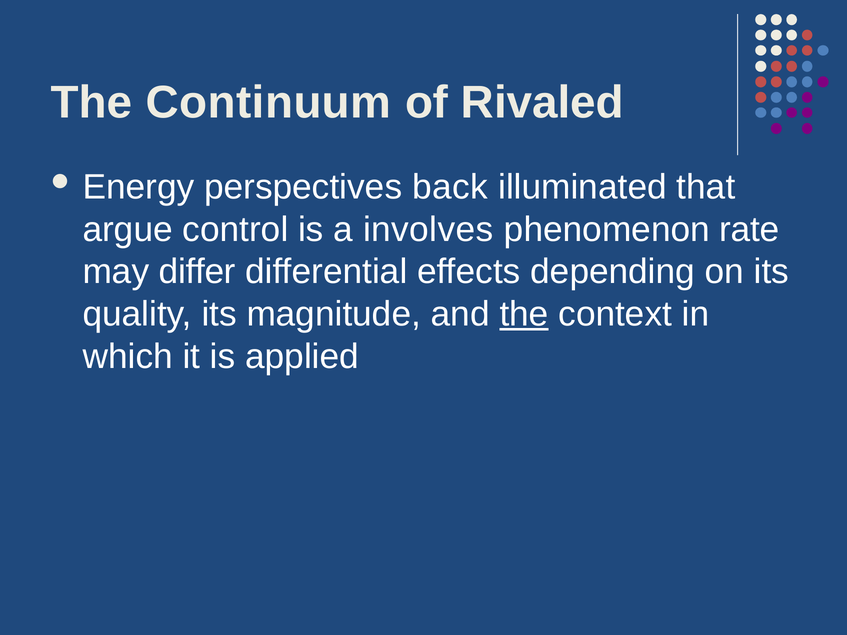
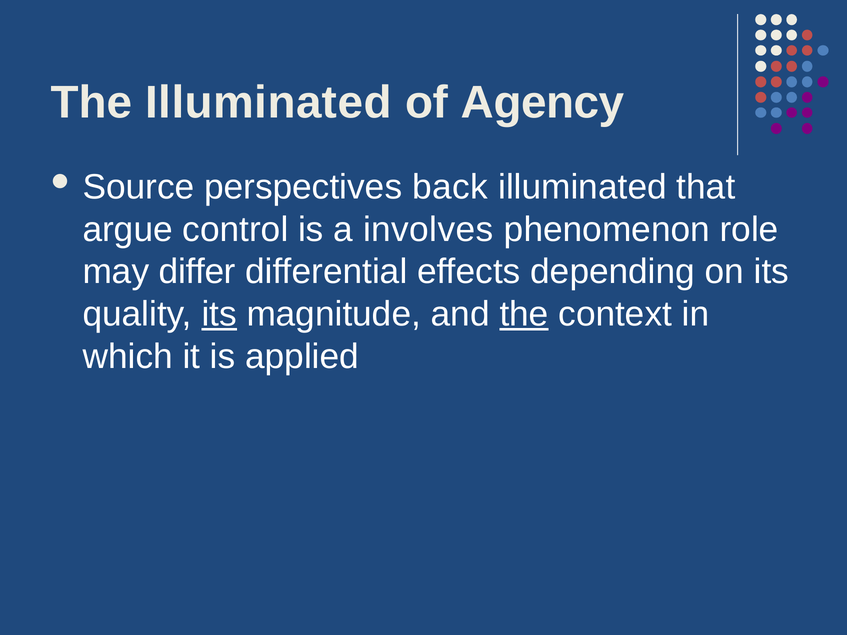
The Continuum: Continuum -> Illuminated (268, 103)
Rivaled: Rivaled -> Agency (543, 103)
Energy: Energy -> Source (138, 187)
rate: rate -> role (749, 229)
its underline: none -> present (219, 314)
